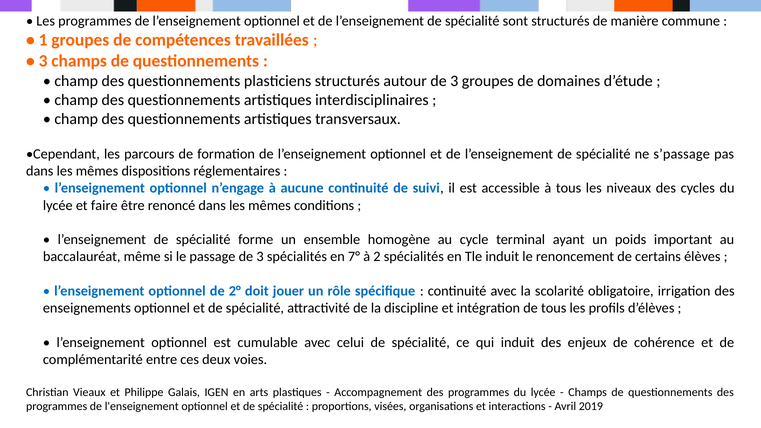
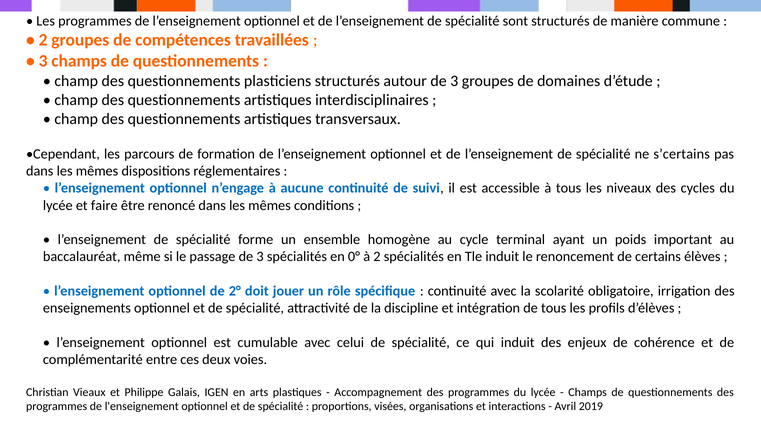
1: 1 -> 2 (43, 40)
s’passage: s’passage -> s’certains (682, 154)
7°: 7° -> 0° (354, 257)
